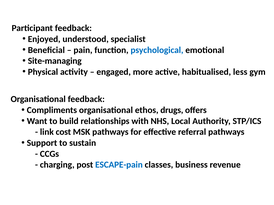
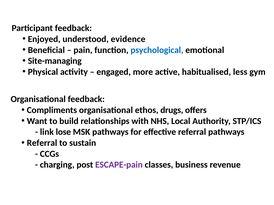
specialist: specialist -> evidence (128, 39)
cost: cost -> lose (63, 132)
Support: Support -> Referral (42, 143)
ESCAPE-pain colour: blue -> purple (119, 165)
